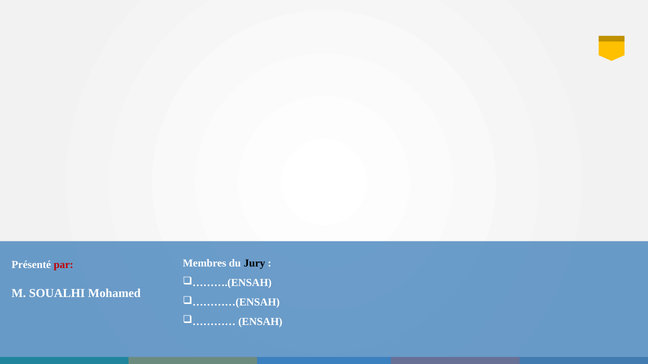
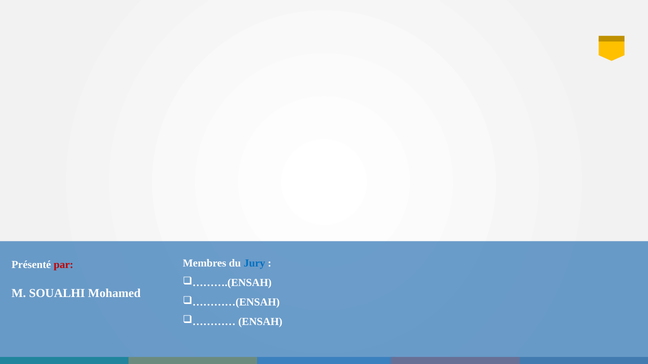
Jury colour: black -> blue (254, 264)
